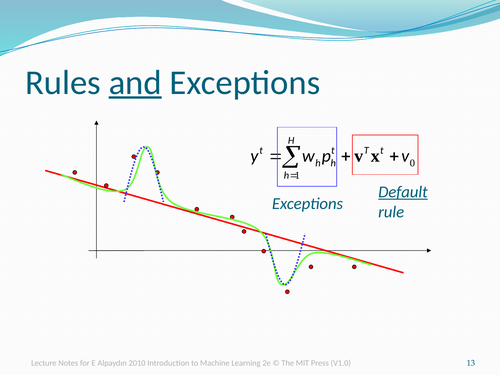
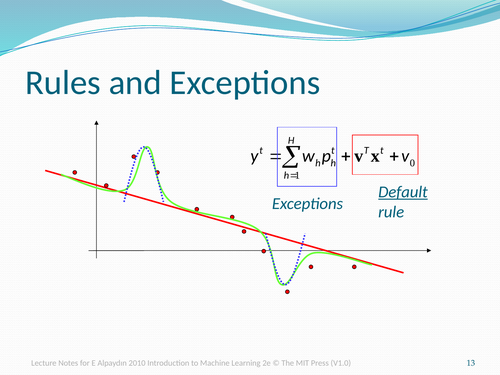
and underline: present -> none (135, 83)
